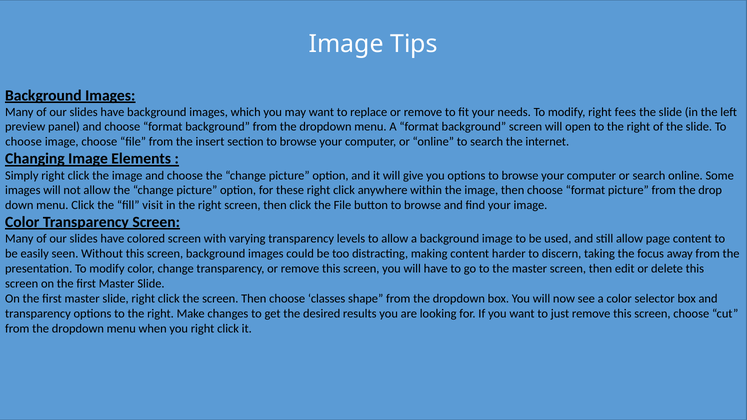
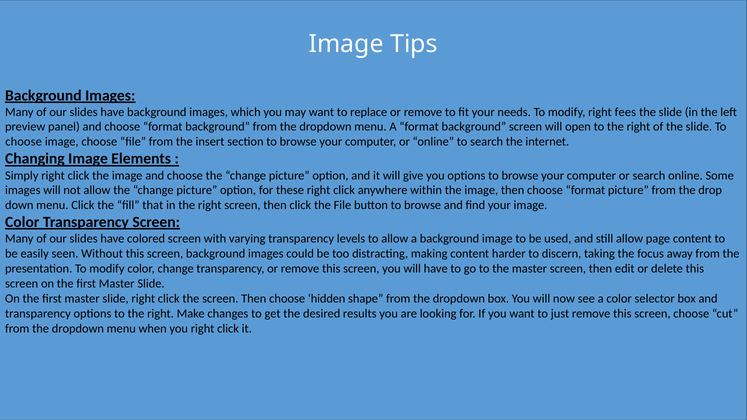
visit: visit -> that (153, 205)
classes: classes -> hidden (327, 299)
